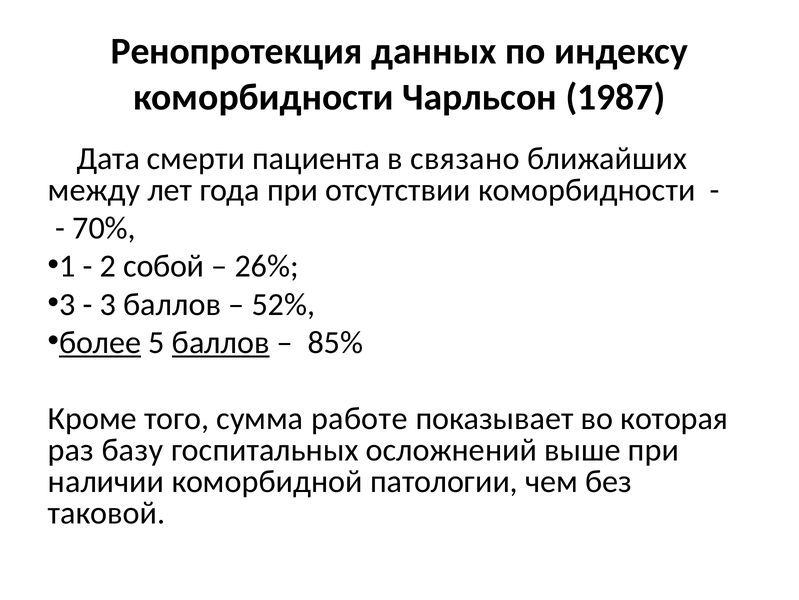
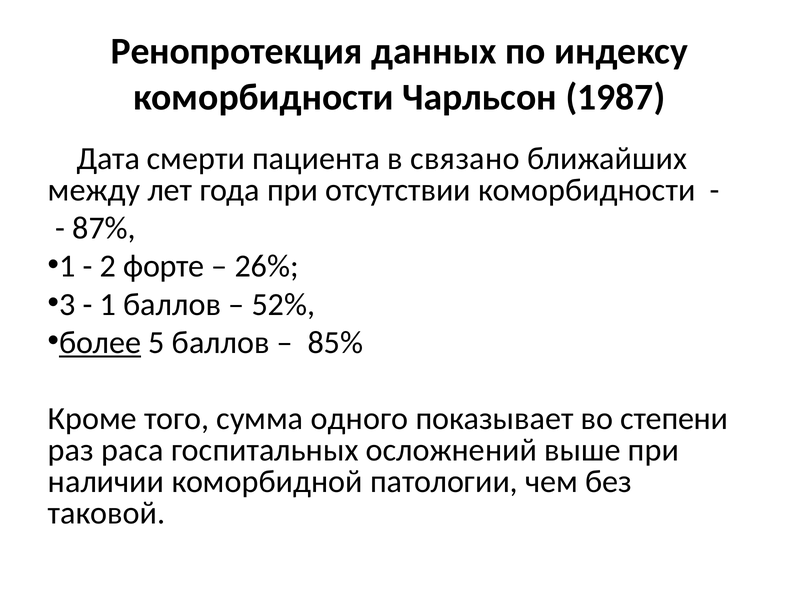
70%: 70% -> 87% (104, 228)
собой: собой -> форте (164, 266)
3: 3 -> 1 (108, 304)
баллов underline: present -> none (221, 342)
работе: работе -> одного (359, 418)
которая: которая -> степени (674, 418)
базу: базу -> раса (132, 450)
